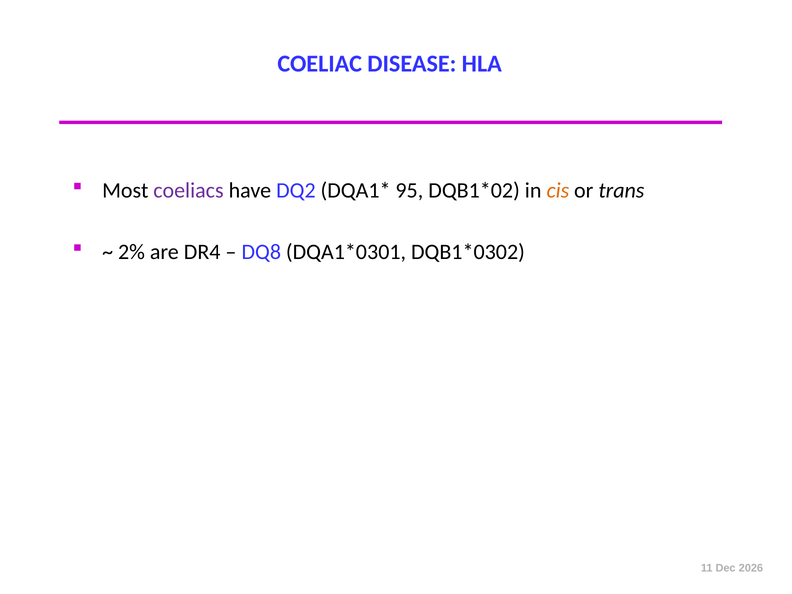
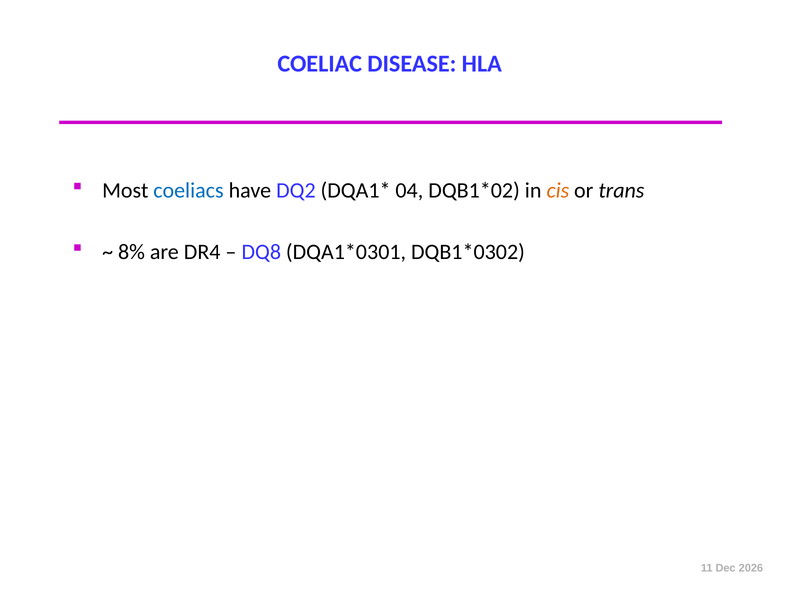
coeliacs colour: purple -> blue (188, 190)
95: 95 -> 04 (409, 190)
2%: 2% -> 8% (131, 252)
